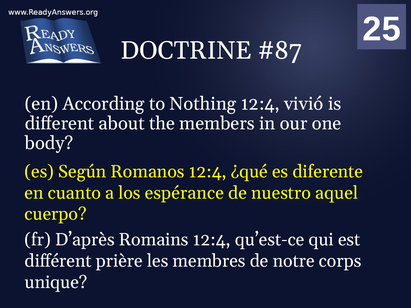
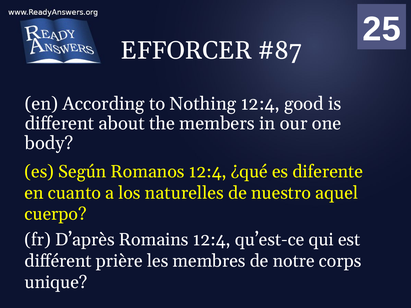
DOCTRINE: DOCTRINE -> EFFORCER (186, 51)
vivió: vivió -> good (304, 104)
espérance: espérance -> naturelles (184, 193)
